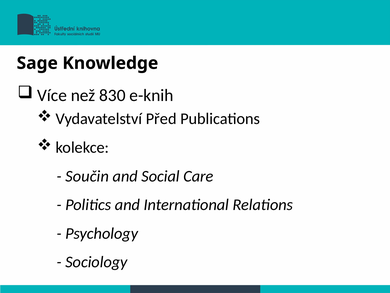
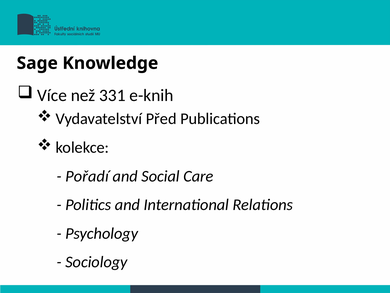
830: 830 -> 331 (112, 95)
Součin: Součin -> Pořadí (87, 176)
